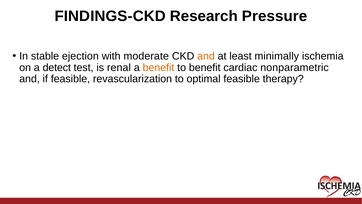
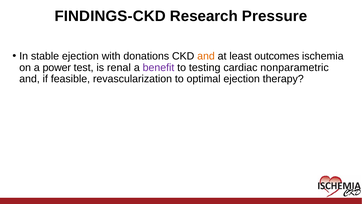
moderate: moderate -> donations (146, 56)
minimally: minimally -> outcomes (277, 56)
detect: detect -> power (57, 67)
benefit colour: orange -> purple (158, 67)
to benefit: benefit -> testing (205, 67)
optimal feasible: feasible -> ejection (242, 79)
